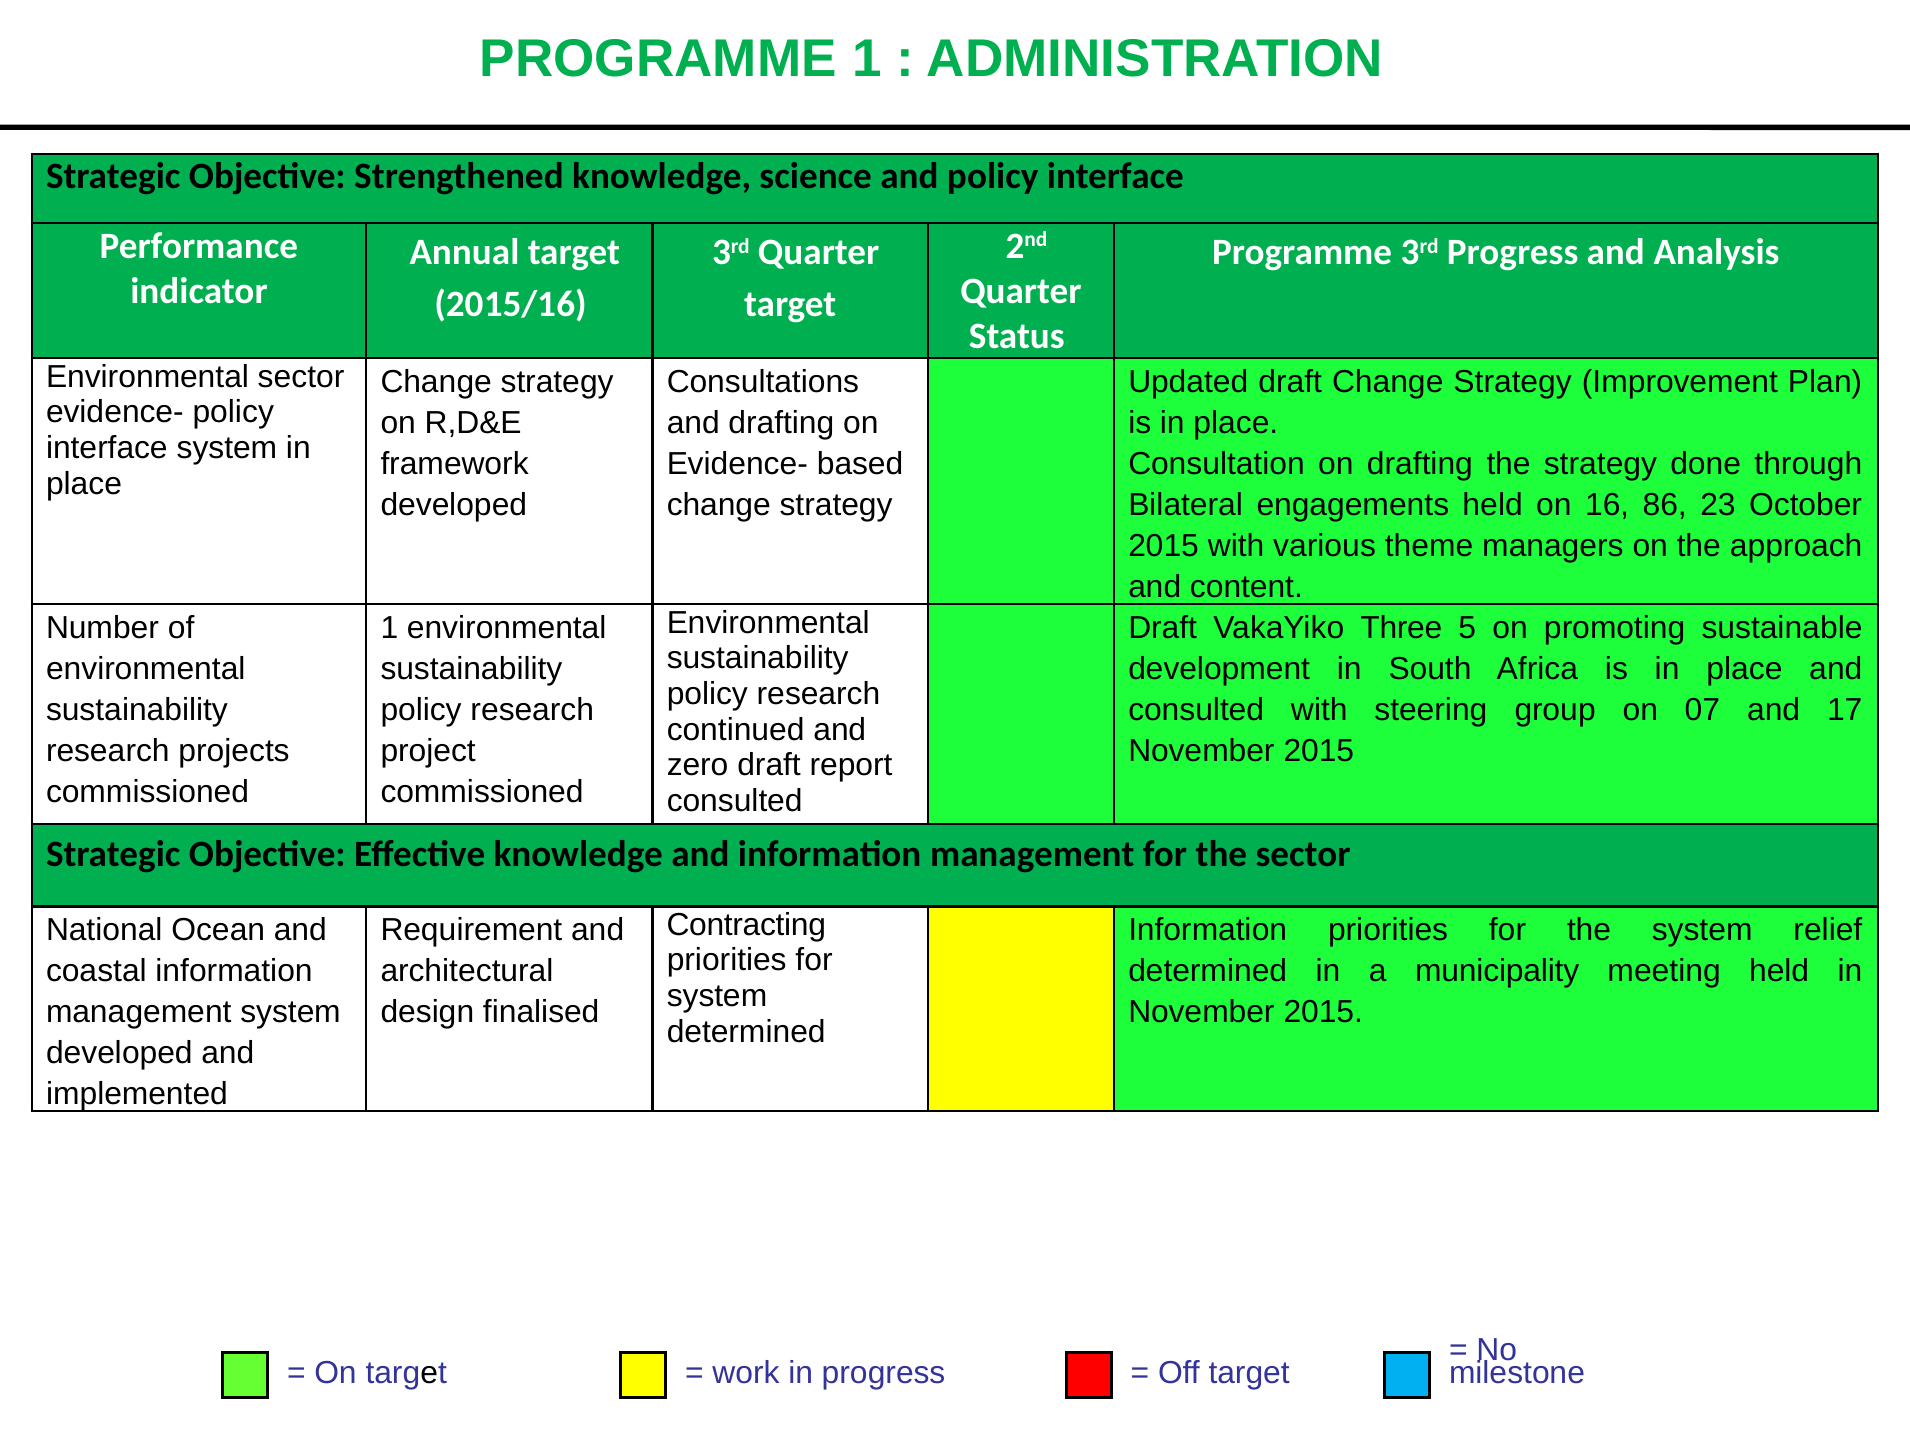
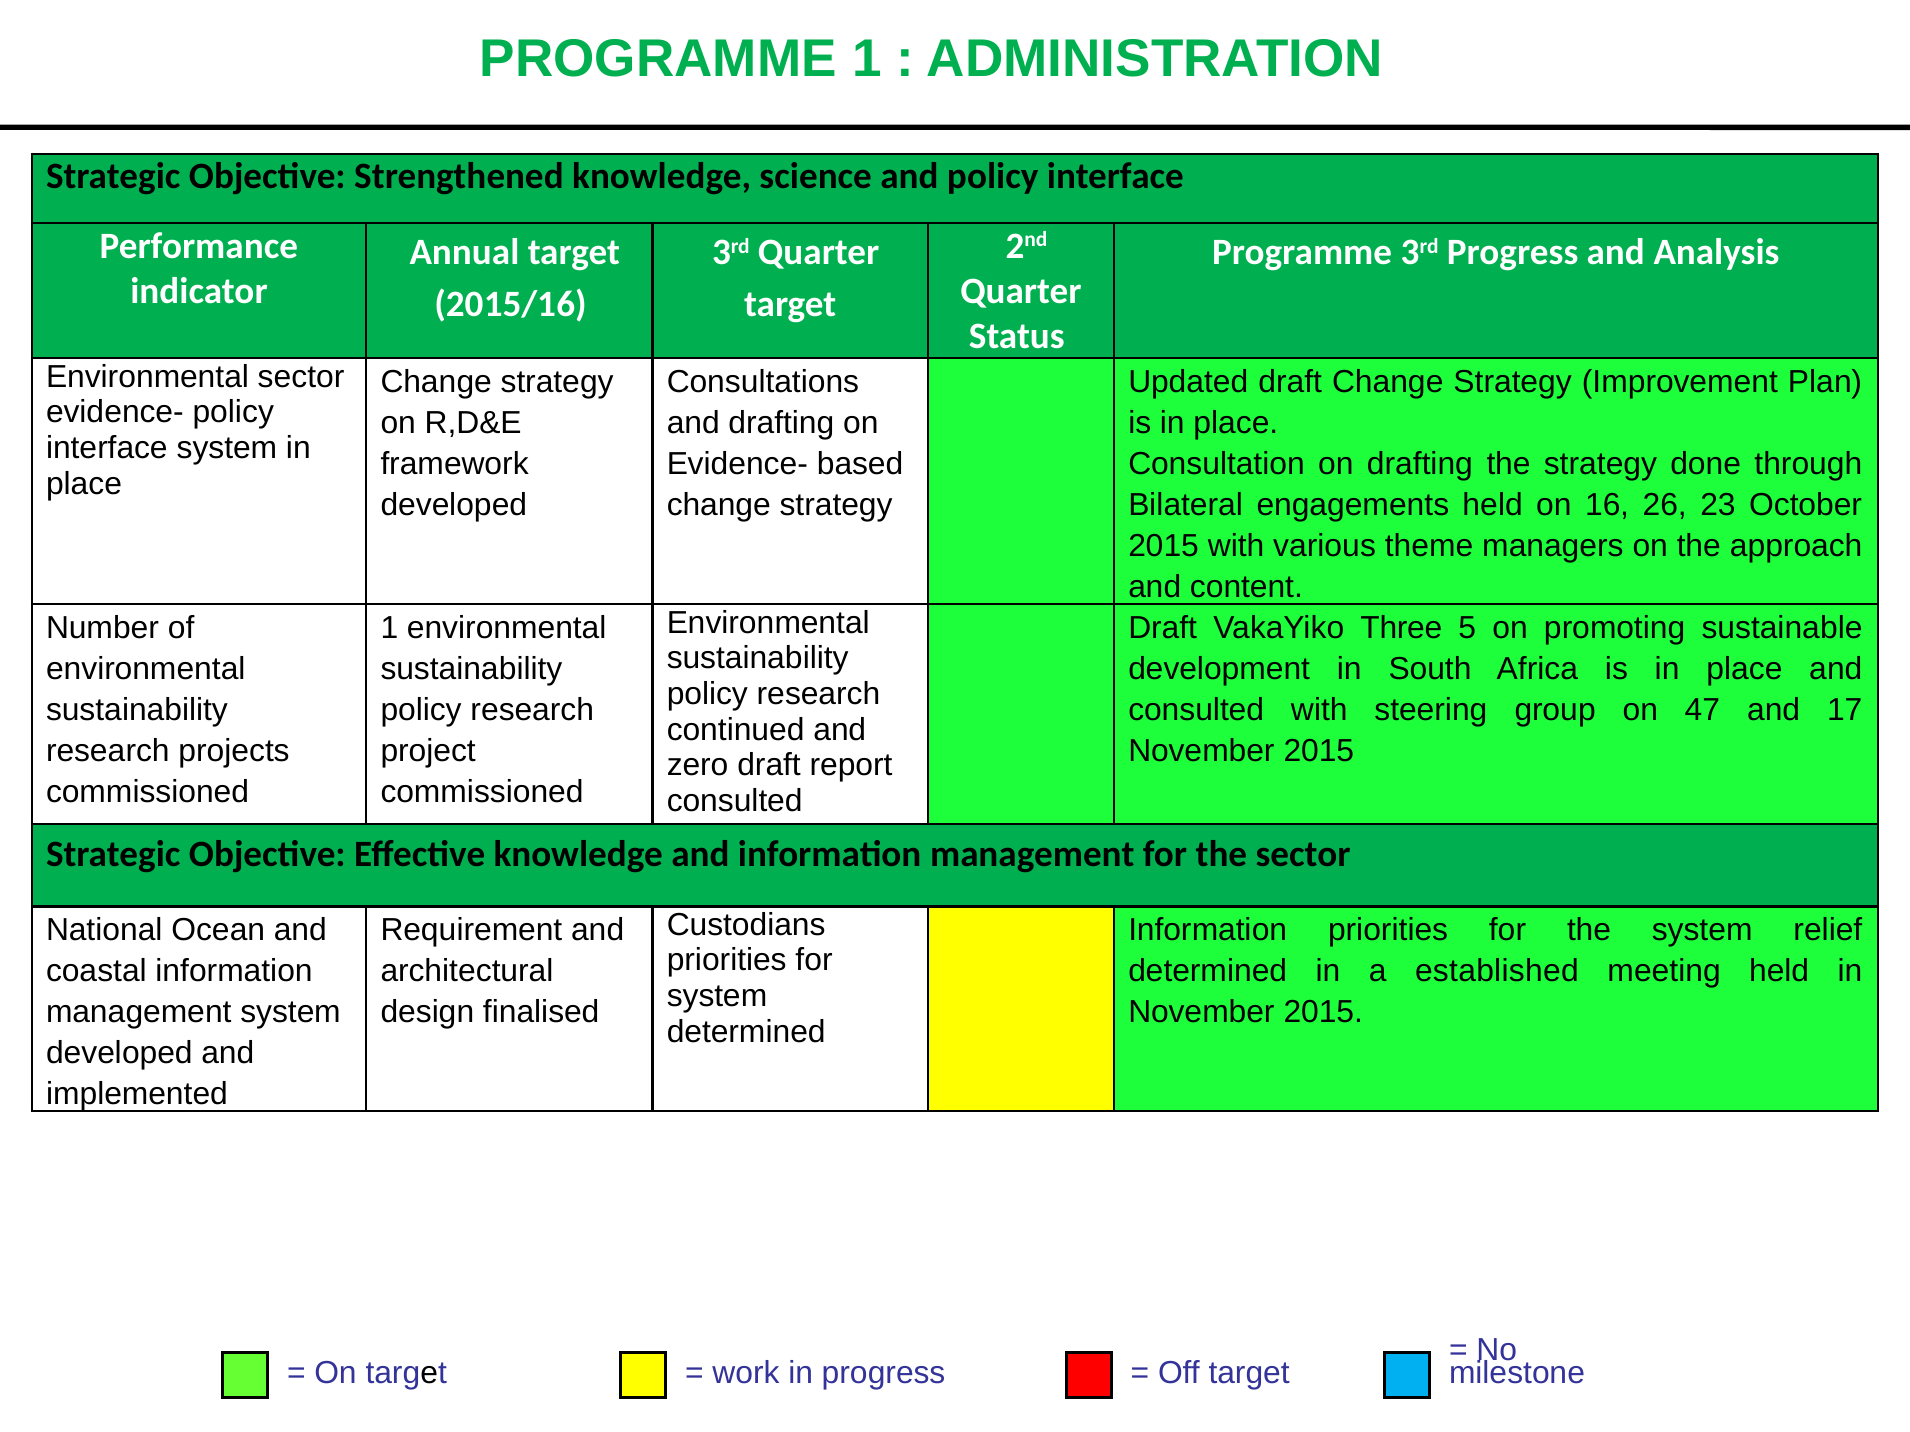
86: 86 -> 26 (1665, 505)
07: 07 -> 47 (1702, 710)
Contracting: Contracting -> Custodians (746, 925)
municipality: municipality -> established (1497, 971)
